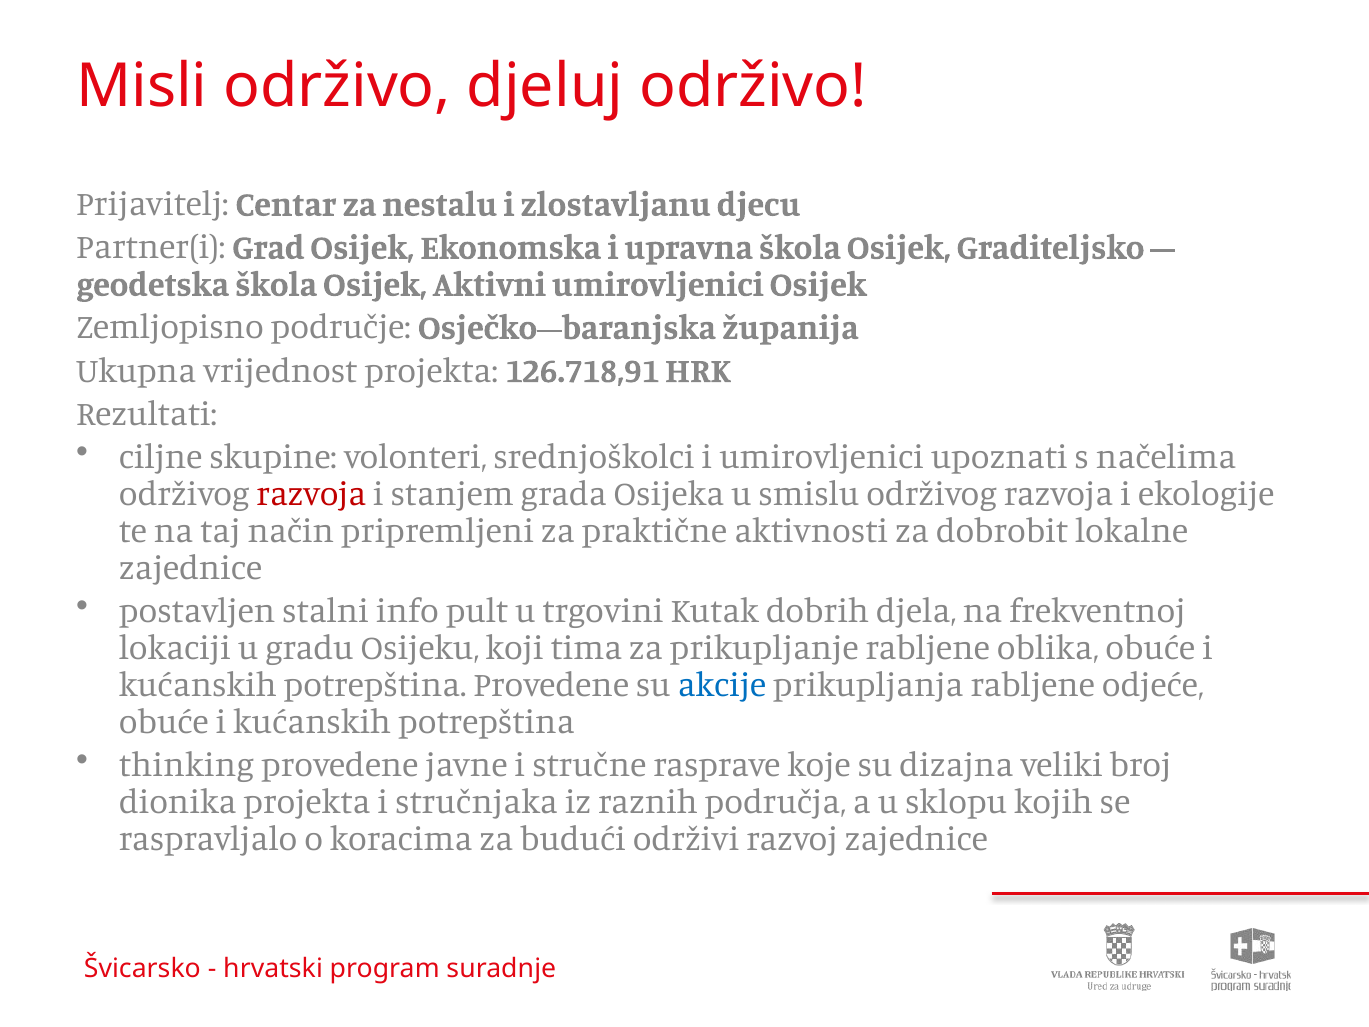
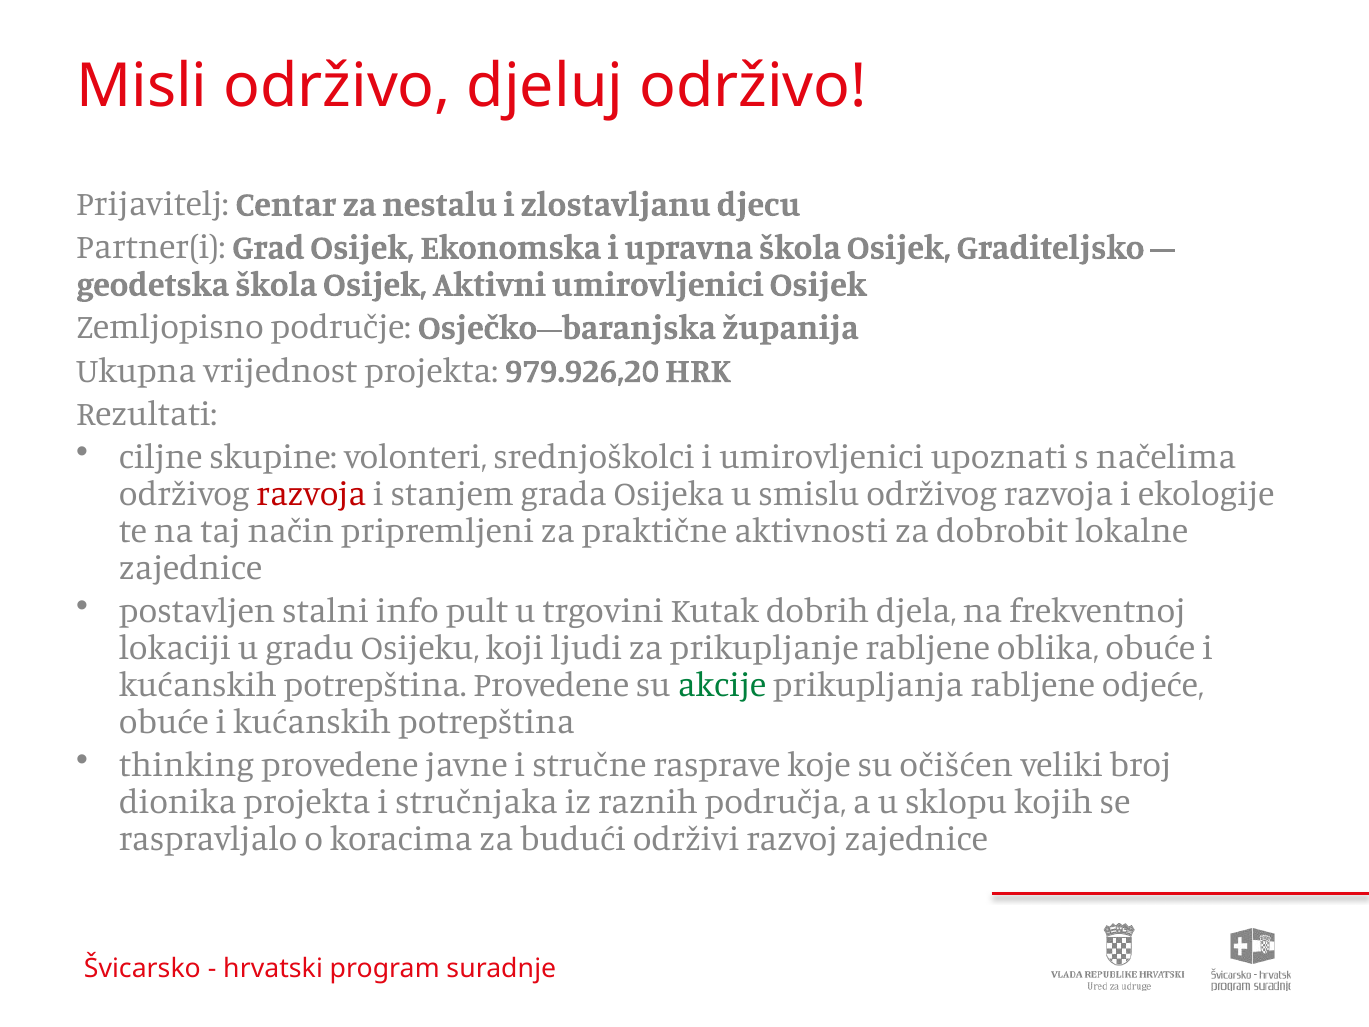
126.718,91: 126.718,91 -> 979.926,20 (582, 371)
tima: tima -> ljudi (586, 648)
akcije colour: blue -> green (722, 685)
dizajna: dizajna -> očišćen (956, 765)
